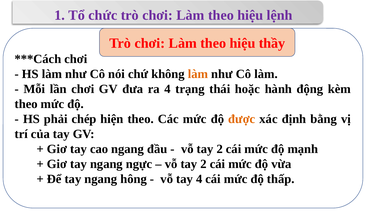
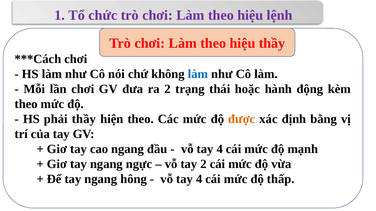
làm colour: orange -> blue (198, 74)
ra 4: 4 -> 2 (167, 89)
phải chép: chép -> thầy (84, 119)
2: 2 -> 4 (220, 149)
